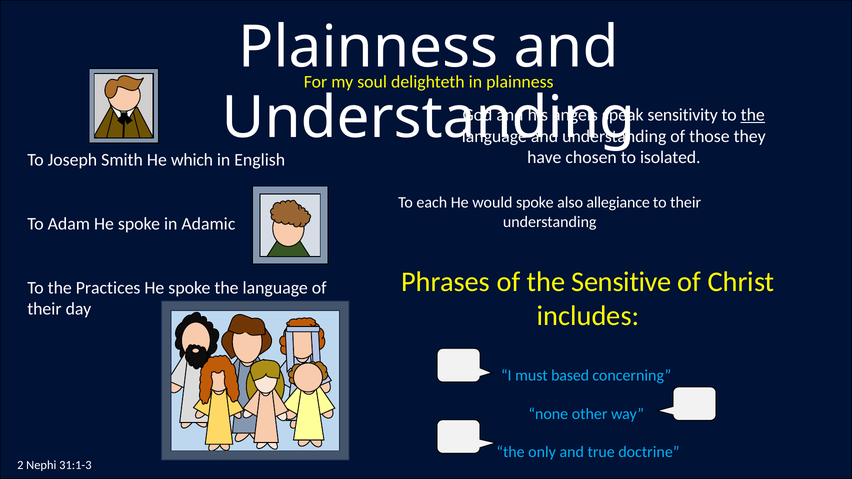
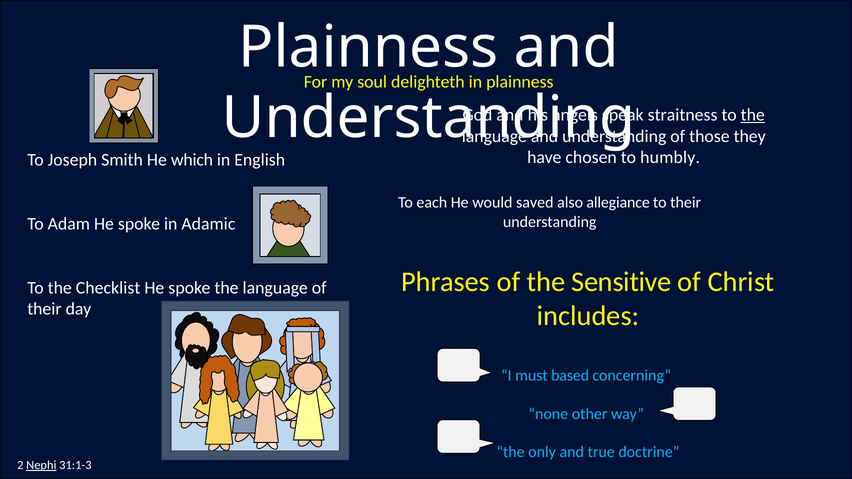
sensitivity: sensitivity -> straitness (683, 115)
isolated: isolated -> humbly (670, 158)
would spoke: spoke -> saved (535, 203)
Practices: Practices -> Checklist (108, 288)
Nephi underline: none -> present (41, 465)
